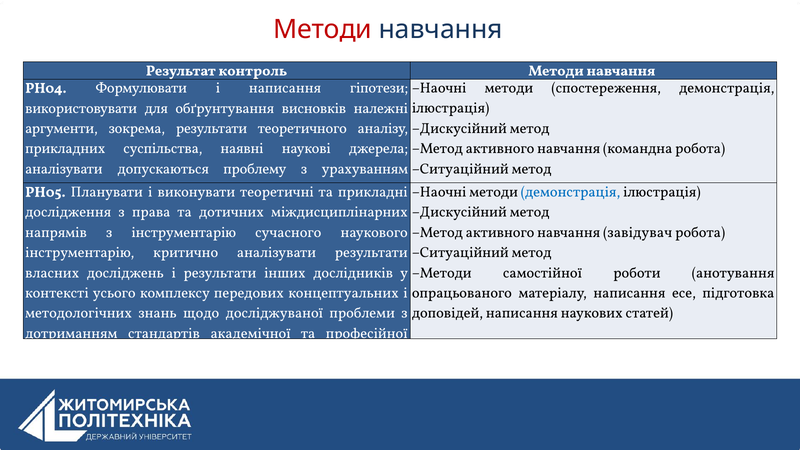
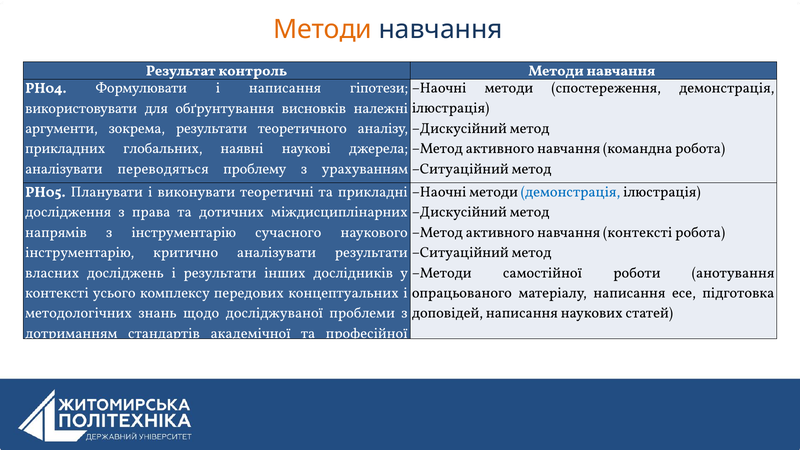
Методи colour: red -> orange (323, 30)
суспільства: суспільства -> глобальних (163, 149)
допускаються: допускаються -> переводяться (163, 169)
навчання завідувач: завідувач -> контексті (638, 232)
